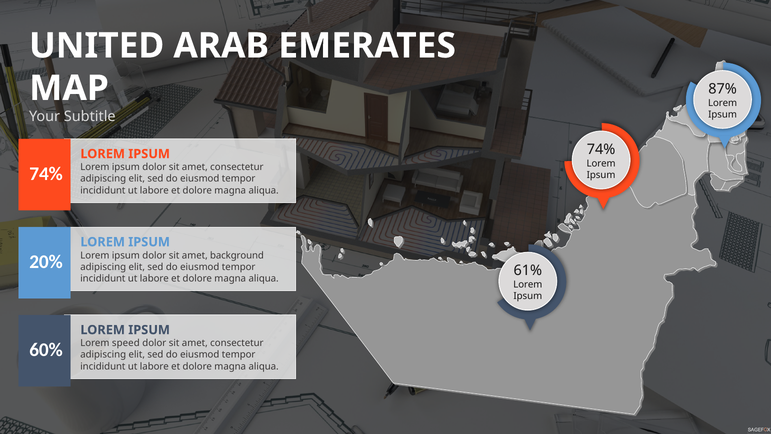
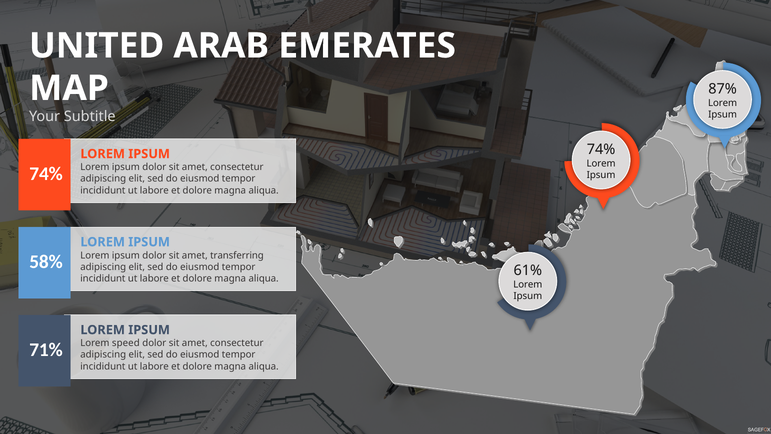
background: background -> transferring (237, 255)
20%: 20% -> 58% (46, 262)
60%: 60% -> 71% (46, 350)
